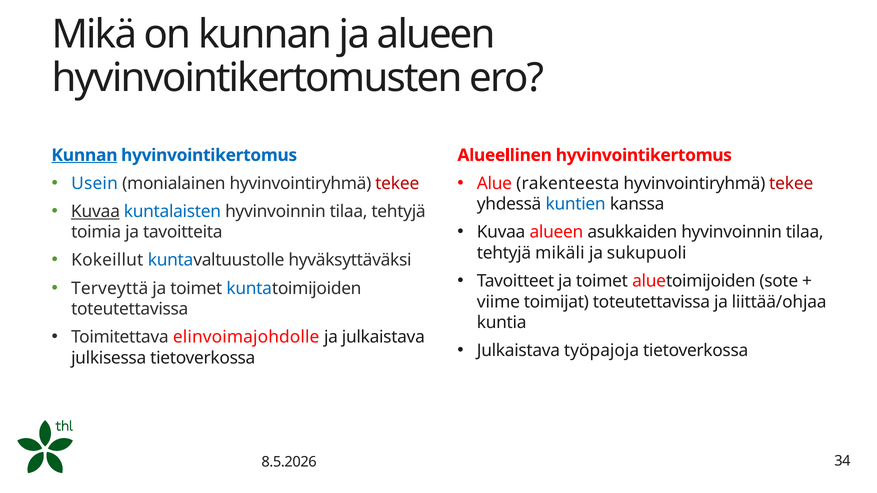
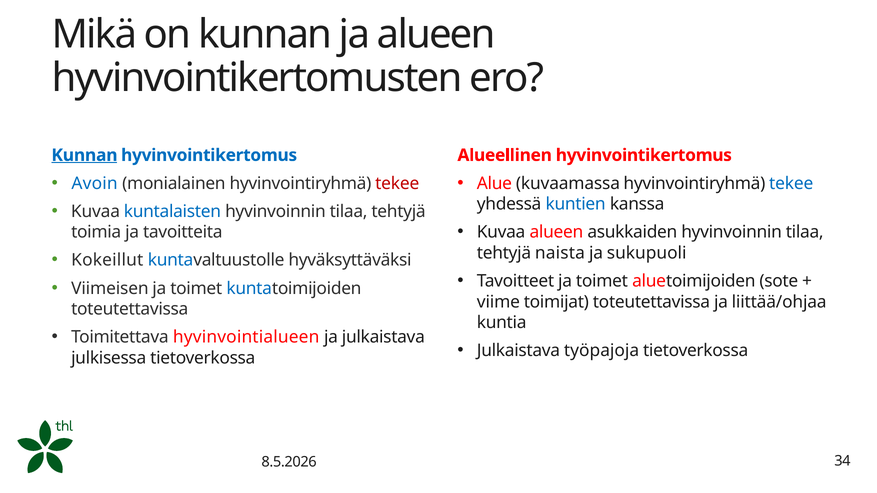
Usein: Usein -> Avoin (95, 183)
rakenteesta: rakenteesta -> kuvaamassa (568, 183)
tekee colour: red -> blue (791, 183)
Kuvaa underline: present -> none (95, 212)
mikäli: mikäli -> naista (560, 253)
Terveyttä: Terveyttä -> Viimeisen (110, 288)
elinvoimajohdolle: elinvoimajohdolle -> hyvinvointialueen (246, 337)
